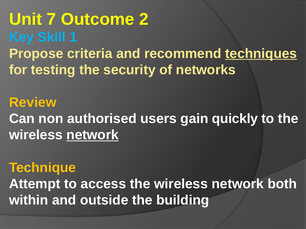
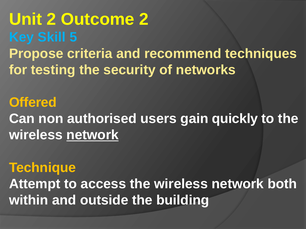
Unit 7: 7 -> 2 (51, 19)
1: 1 -> 5 (73, 37)
techniques underline: present -> none (261, 54)
Review: Review -> Offered (33, 103)
